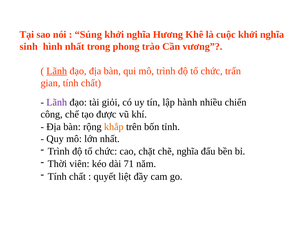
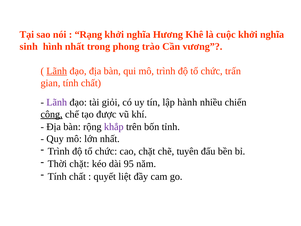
Súng: Súng -> Rạng (88, 34)
công underline: none -> present (52, 114)
khắp colour: orange -> purple (114, 127)
chẽ nghĩa: nghĩa -> tuyên (188, 151)
Thời viên: viên -> chặt (79, 164)
71: 71 -> 95 (129, 164)
